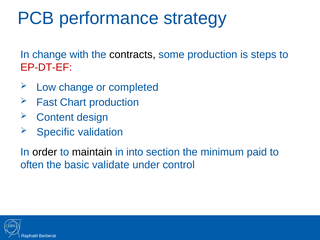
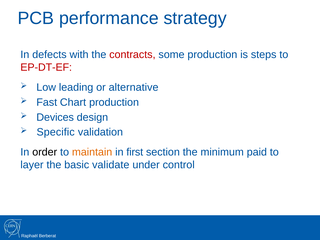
In change: change -> defects (49, 55)
contracts colour: black -> red (132, 55)
Low change: change -> leading (76, 87)
completed: completed -> alternative (134, 87)
Content: Content -> Devices (55, 117)
maintain colour: black -> orange (92, 152)
into: into -> first (135, 152)
often: often -> layer (32, 165)
